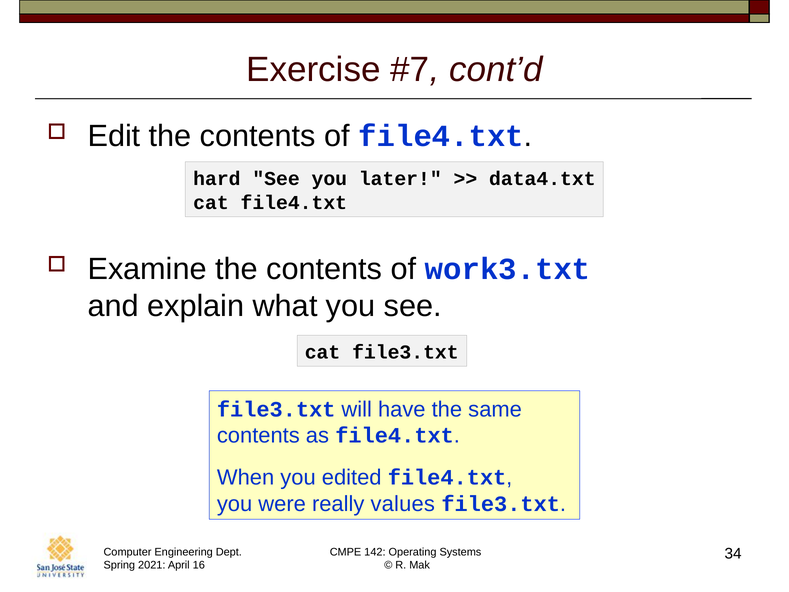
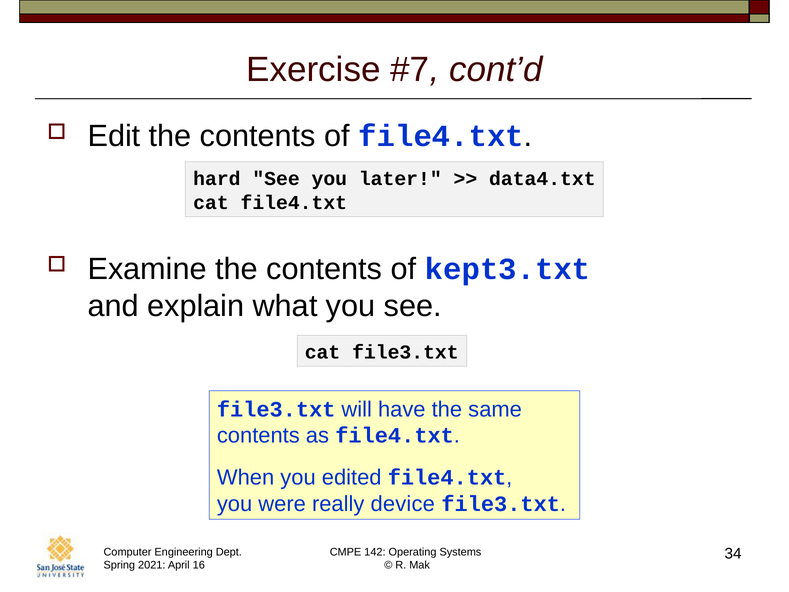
work3.txt: work3.txt -> kept3.txt (508, 269)
values: values -> device (403, 504)
